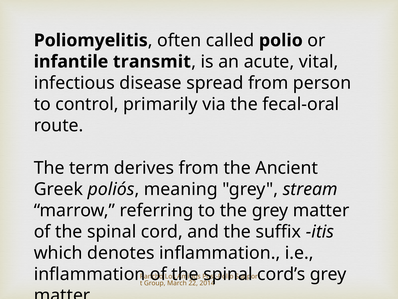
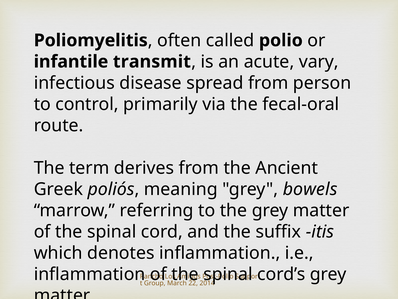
vital: vital -> vary (319, 62)
stream: stream -> bowels (310, 189)
